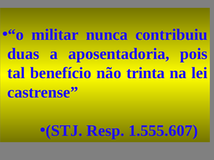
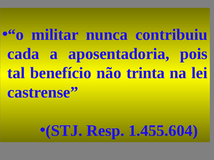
duas: duas -> cada (23, 54)
1.555.607: 1.555.607 -> 1.455.604 (163, 131)
